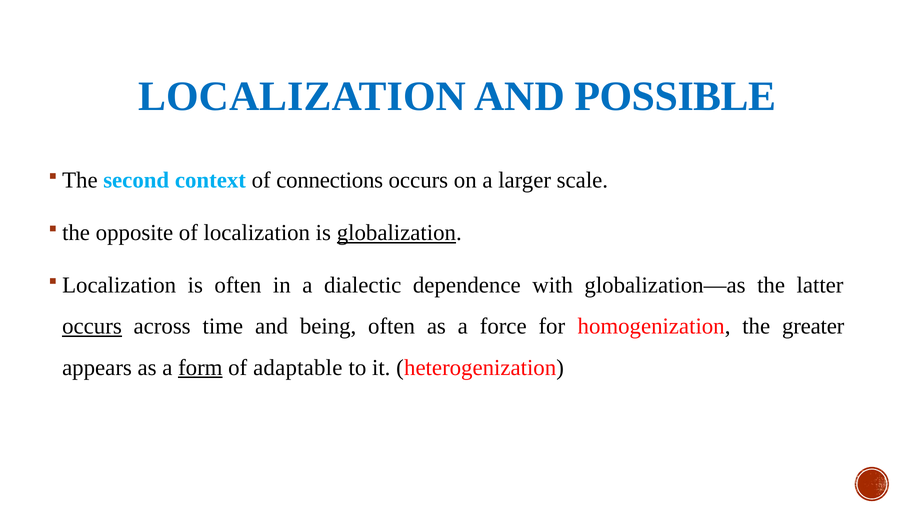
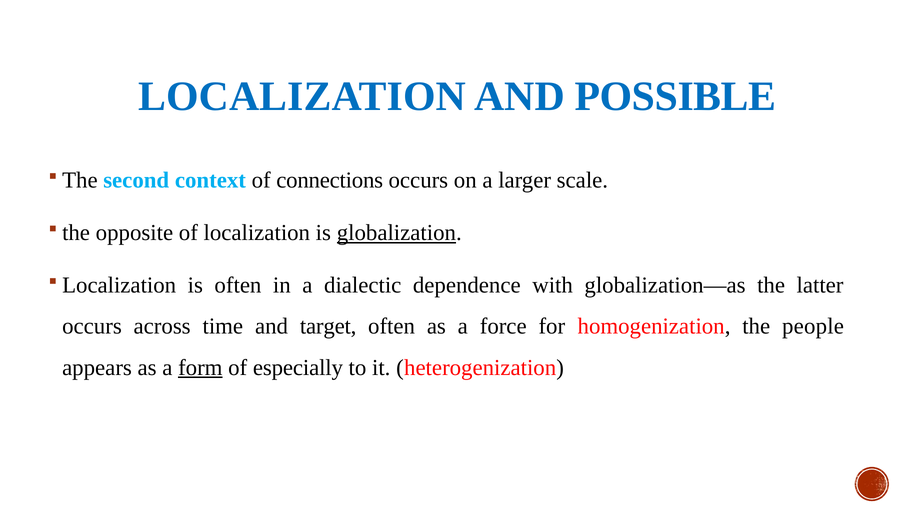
occurs underline: present -> none (92, 326)
being: being -> target (328, 326)
greater: greater -> people (813, 326)
adaptable: adaptable -> especially (298, 368)
